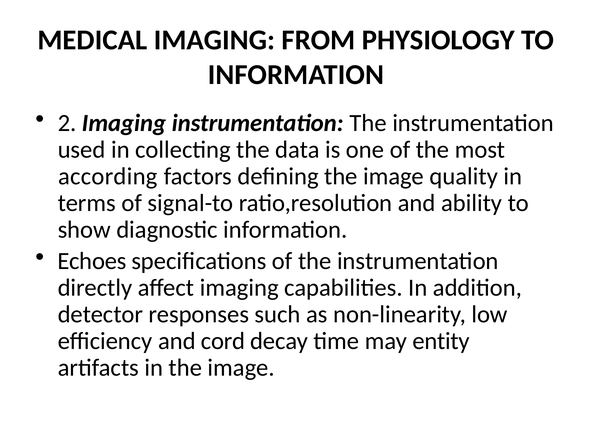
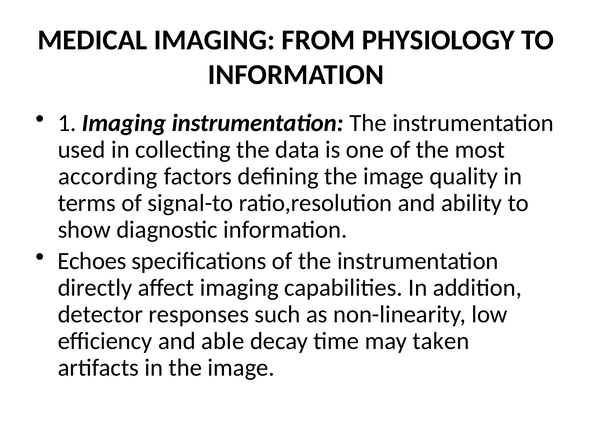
2: 2 -> 1 (67, 123)
cord: cord -> able (223, 341)
entity: entity -> taken (441, 341)
